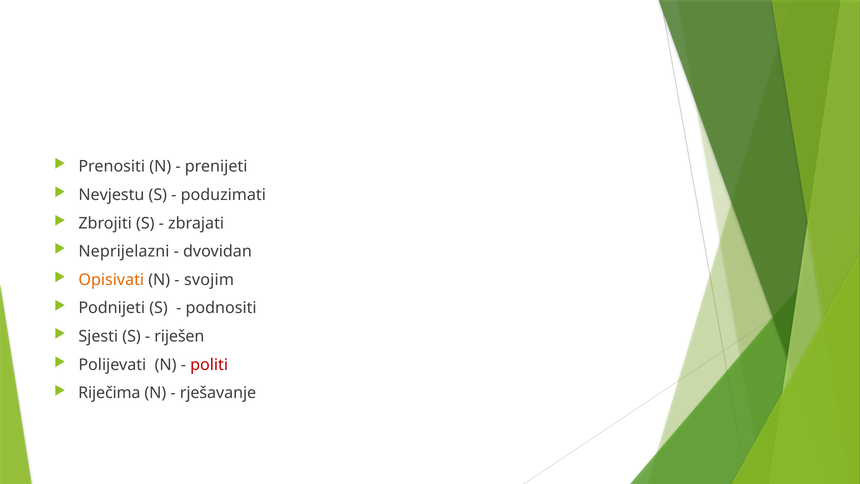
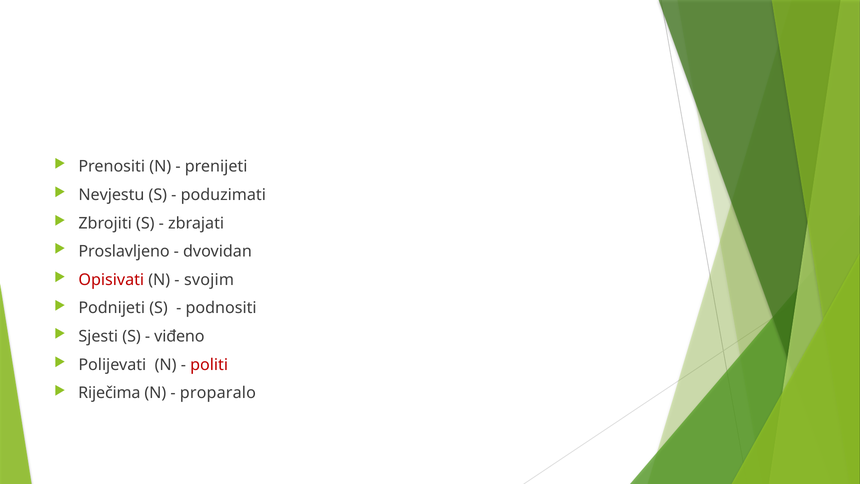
Neprijelazni: Neprijelazni -> Proslavljeno (124, 251)
Opisivati colour: orange -> red (111, 280)
riješen: riješen -> viđeno (179, 336)
rješavanje: rješavanje -> proparalo (218, 393)
